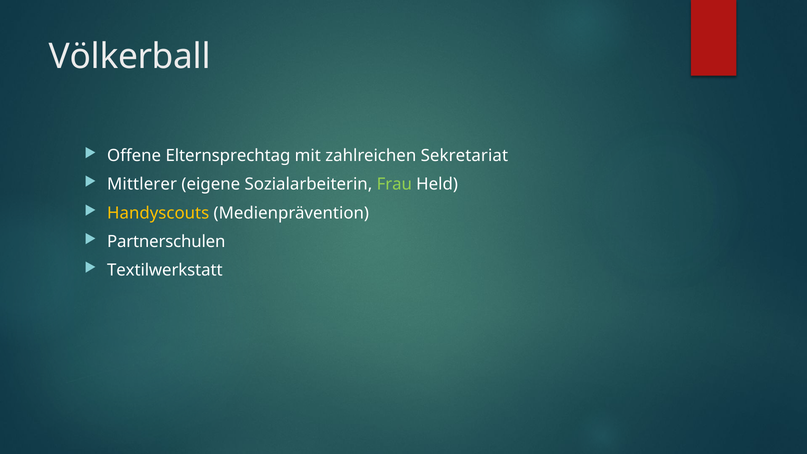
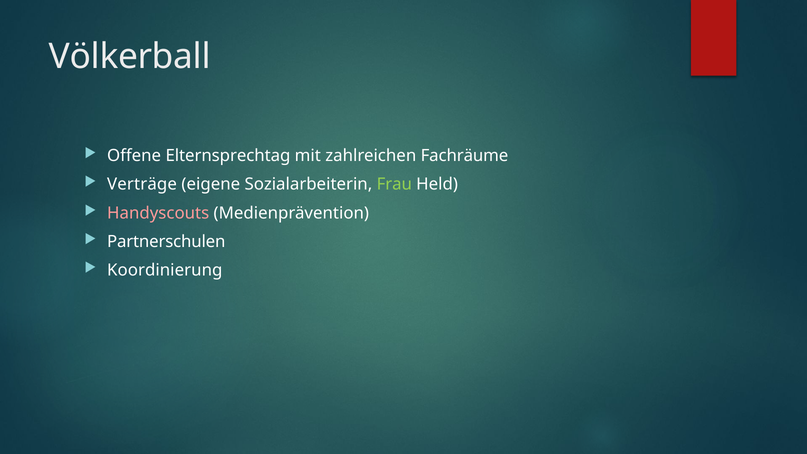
Sekretariat: Sekretariat -> Fachräume (464, 156)
Mittlerer: Mittlerer -> Verträge (142, 184)
Handyscouts colour: yellow -> pink (158, 213)
Textilwerkstatt: Textilwerkstatt -> Koordinierung (165, 270)
